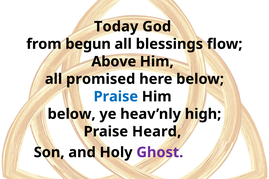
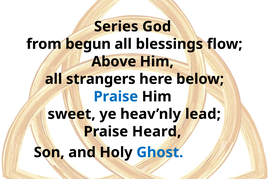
Today: Today -> Series (116, 27)
promised: promised -> strangers (101, 79)
below: below -> sweet (72, 114)
high: high -> lead (203, 114)
Ghost colour: purple -> blue (160, 153)
